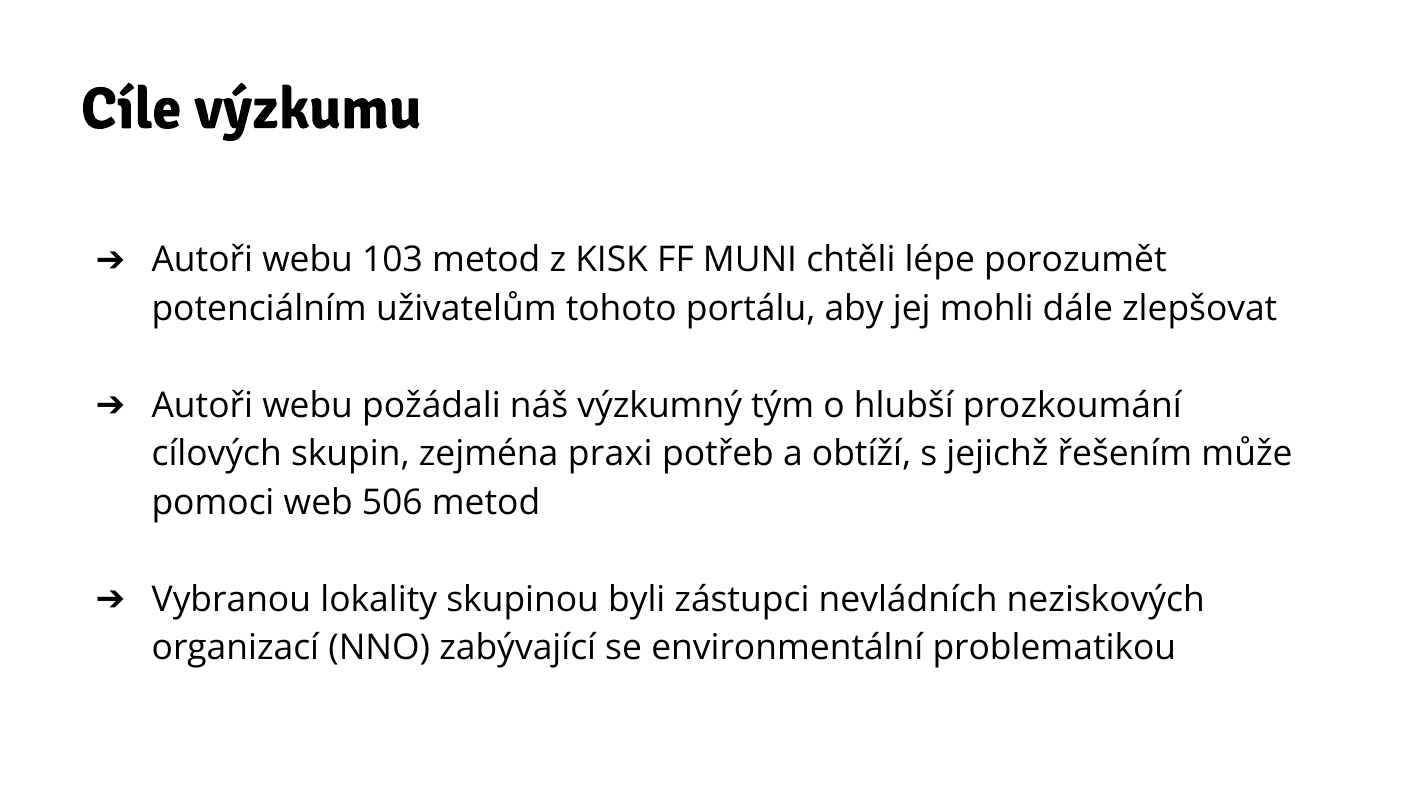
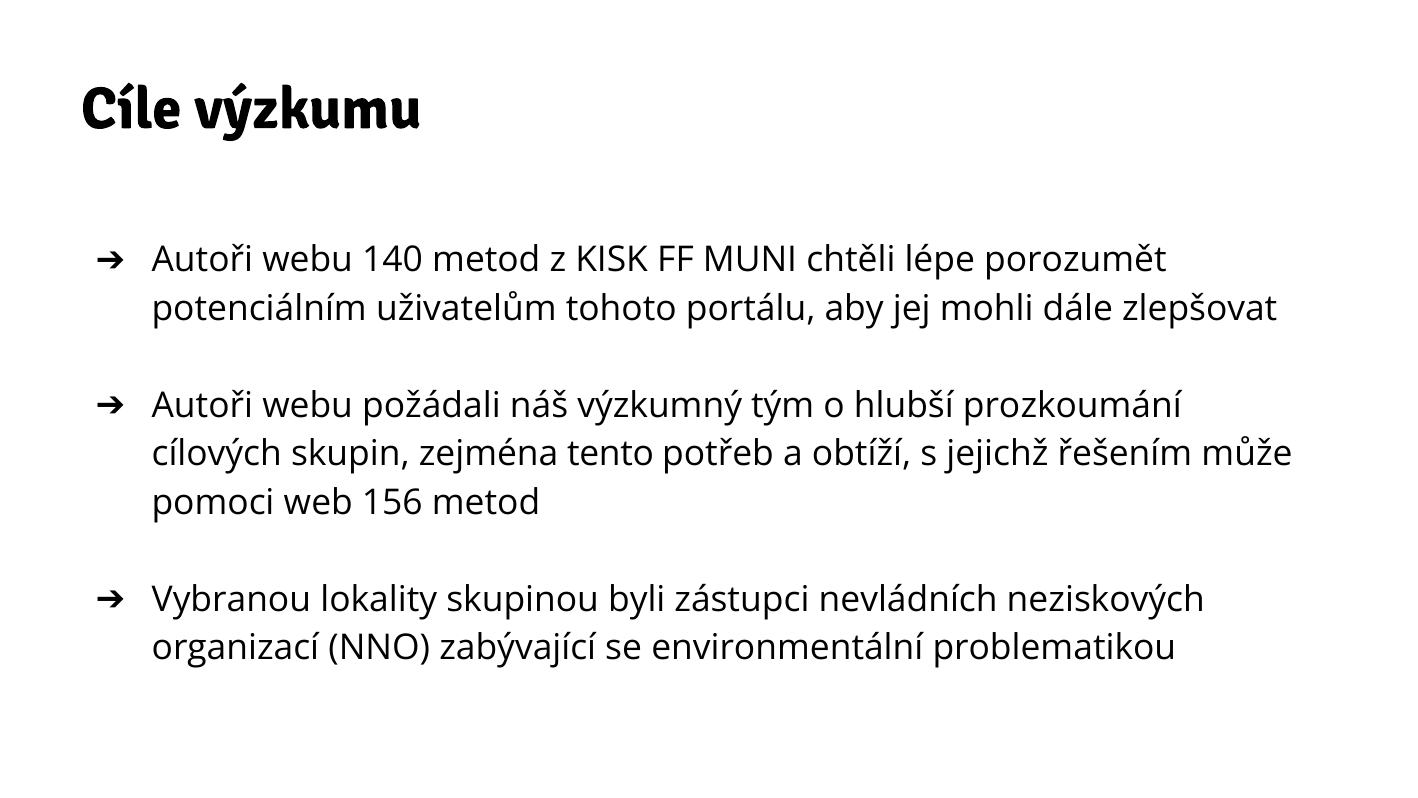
103: 103 -> 140 (393, 260)
praxi: praxi -> tento (611, 454)
506: 506 -> 156 (392, 502)
